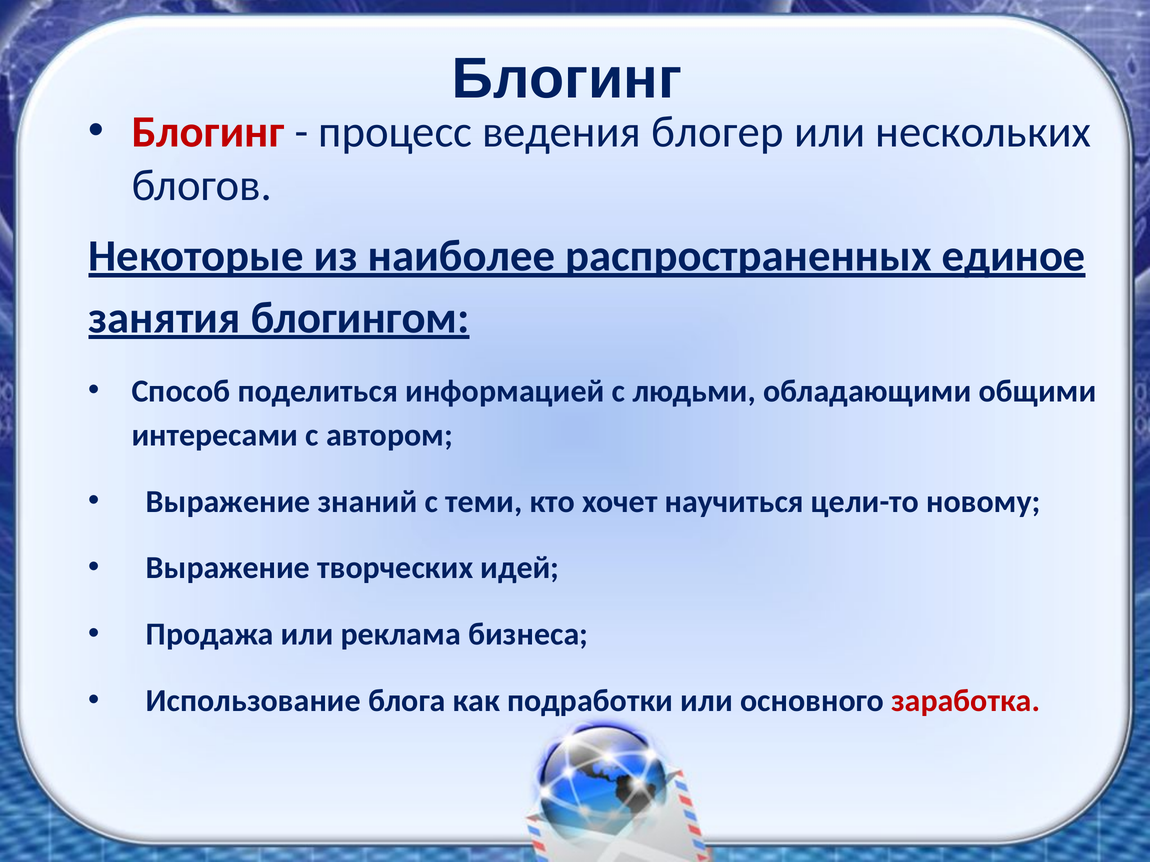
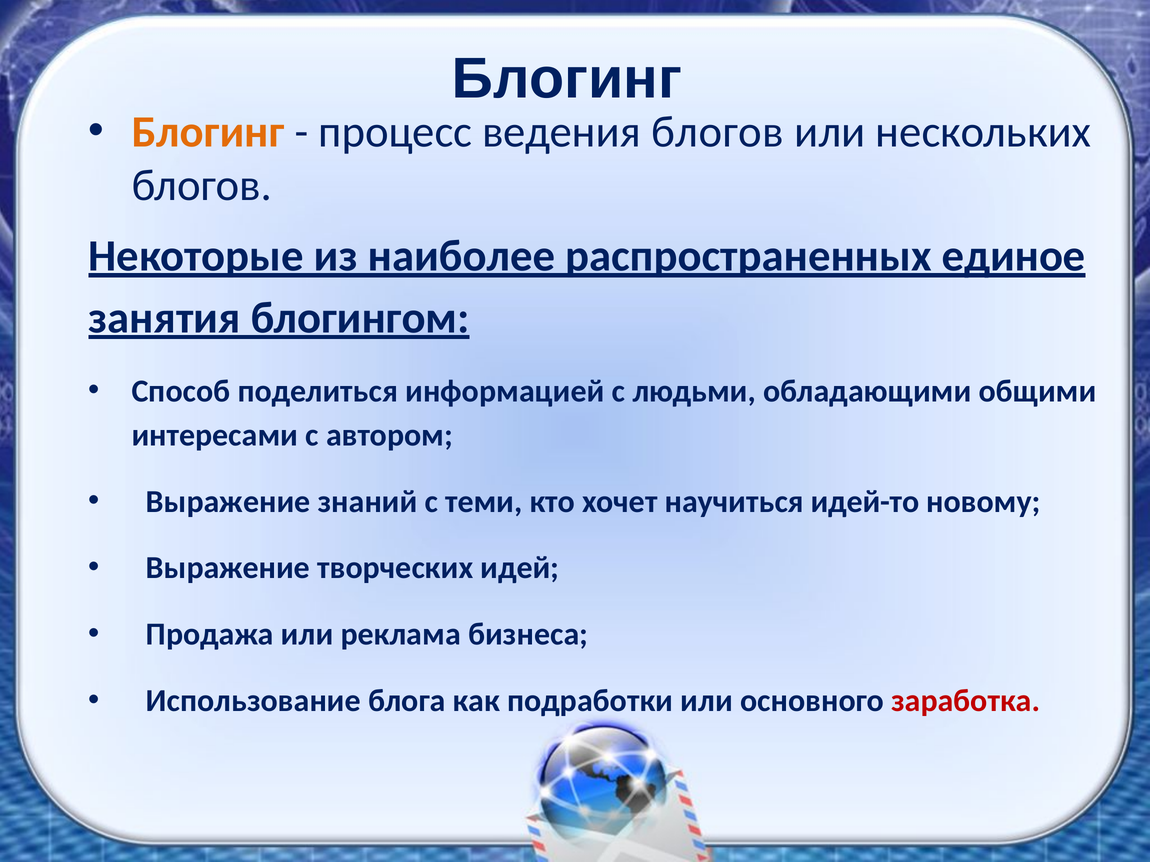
Блогинг colour: red -> orange (208, 132)
ведения блогер: блогер -> блогов (717, 132)
цели-то: цели-то -> идей-то (865, 502)
